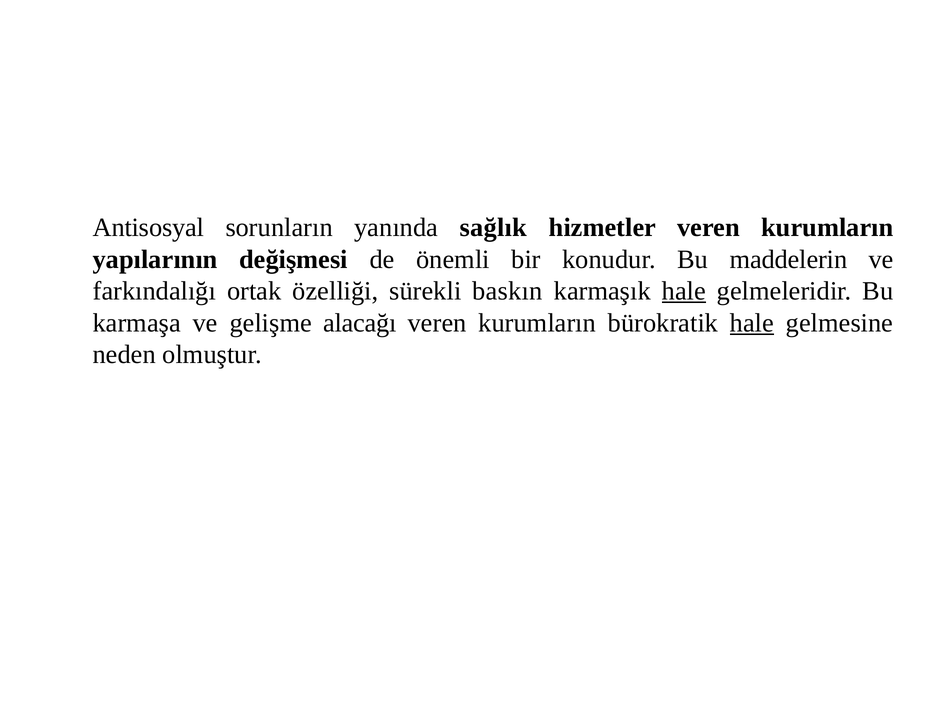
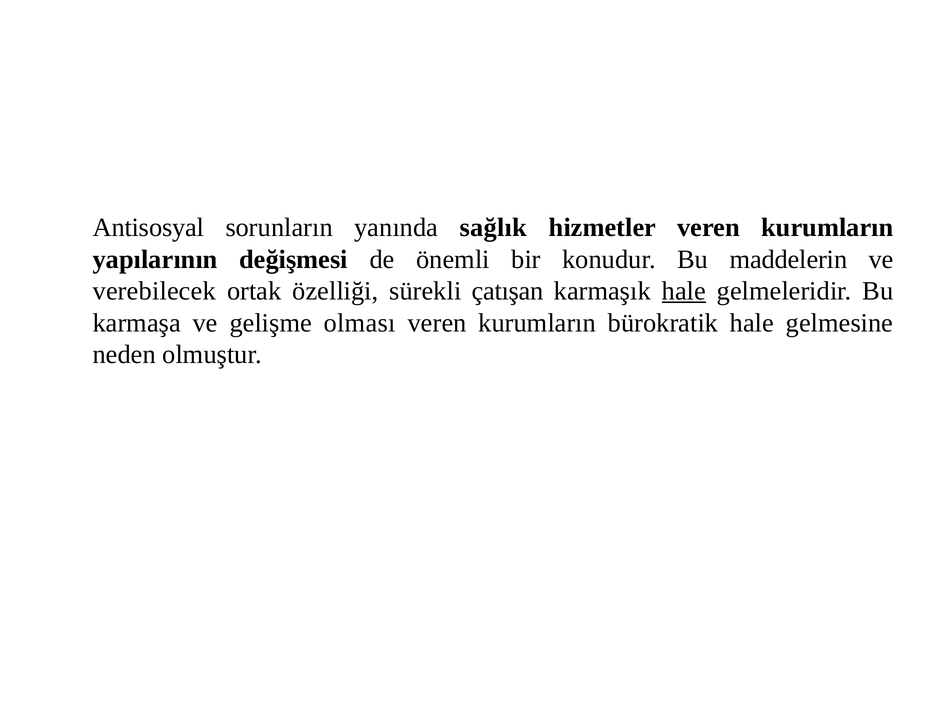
farkındalığı: farkındalığı -> verebilecek (154, 291)
baskın: baskın -> çatışan (508, 291)
alacağı: alacağı -> olması (360, 323)
hale underline: present -> none (752, 323)
